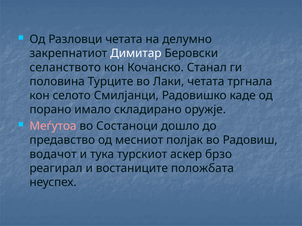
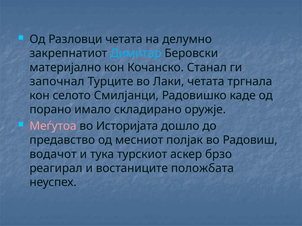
Димитар colour: white -> light blue (136, 53)
селанството: селанството -> материјално (65, 68)
половина: половина -> започнал (57, 82)
Состаноци: Состаноци -> Историјата (127, 126)
